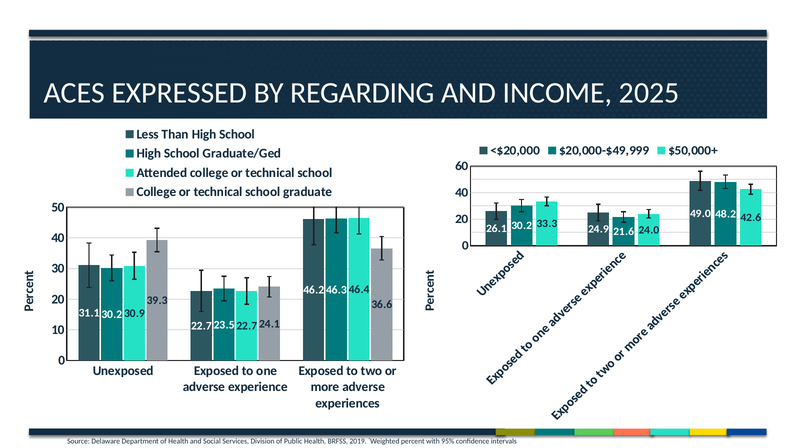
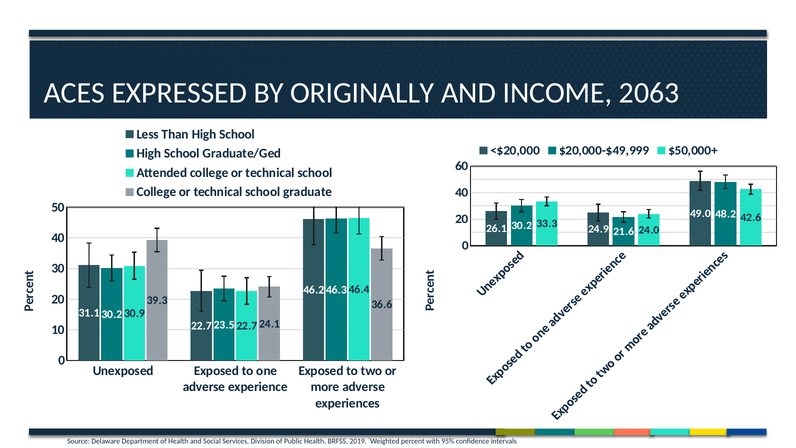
REGARDING: REGARDING -> ORIGINALLY (362, 93)
2025: 2025 -> 2063 (649, 93)
